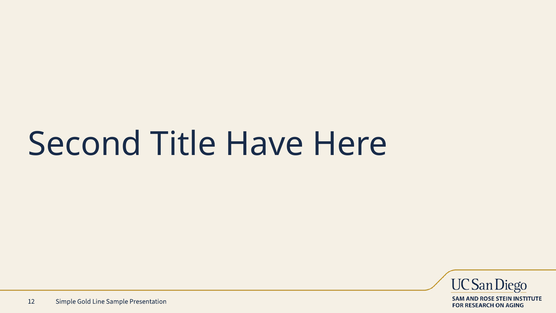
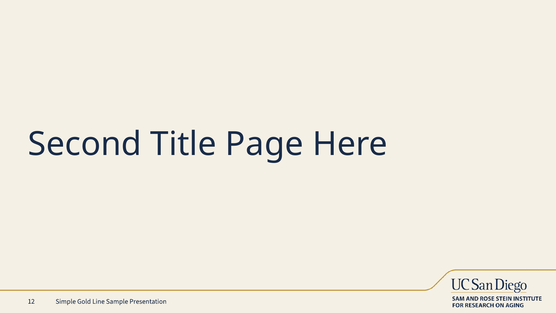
Have: Have -> Page (264, 144)
